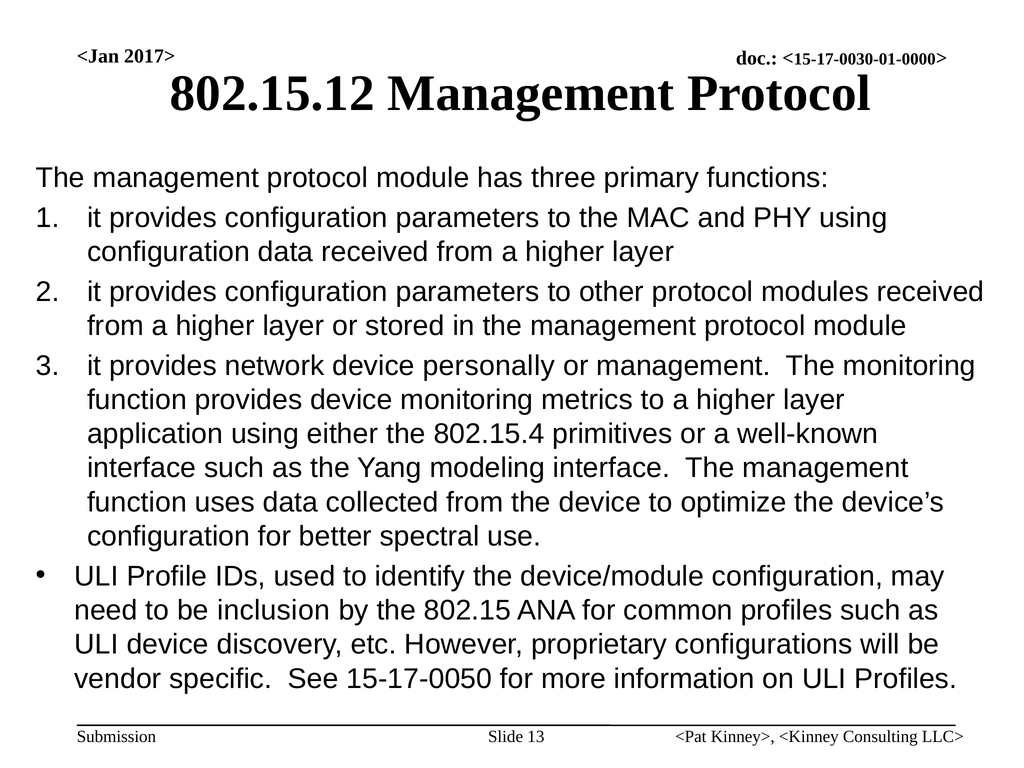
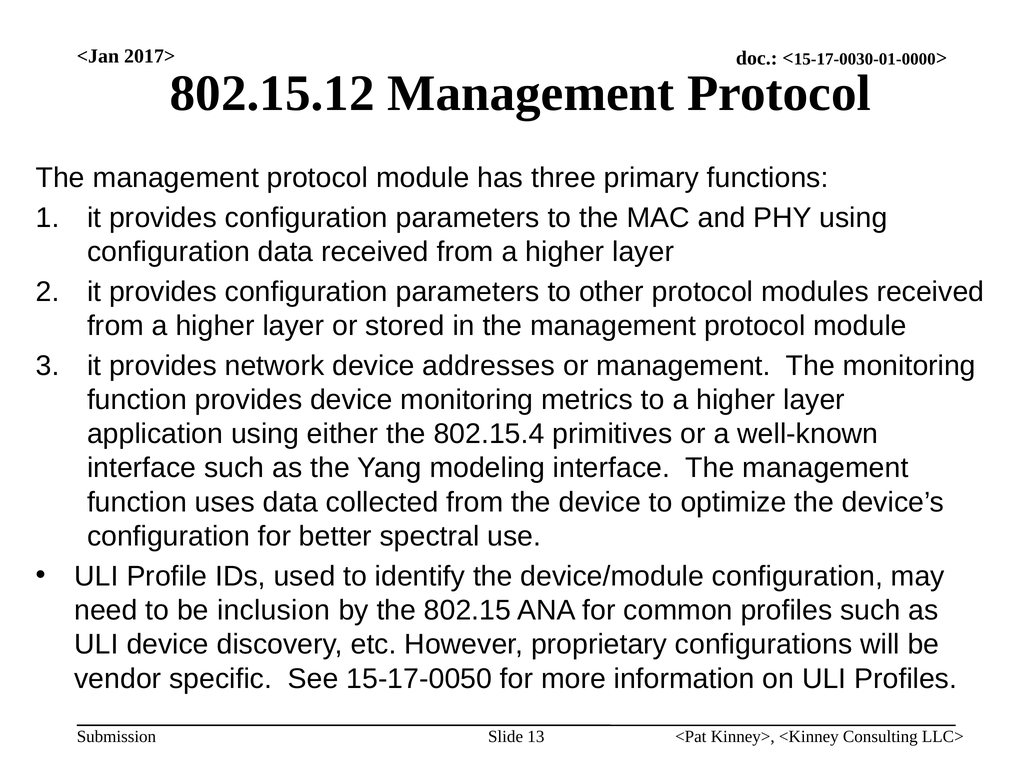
personally: personally -> addresses (489, 366)
